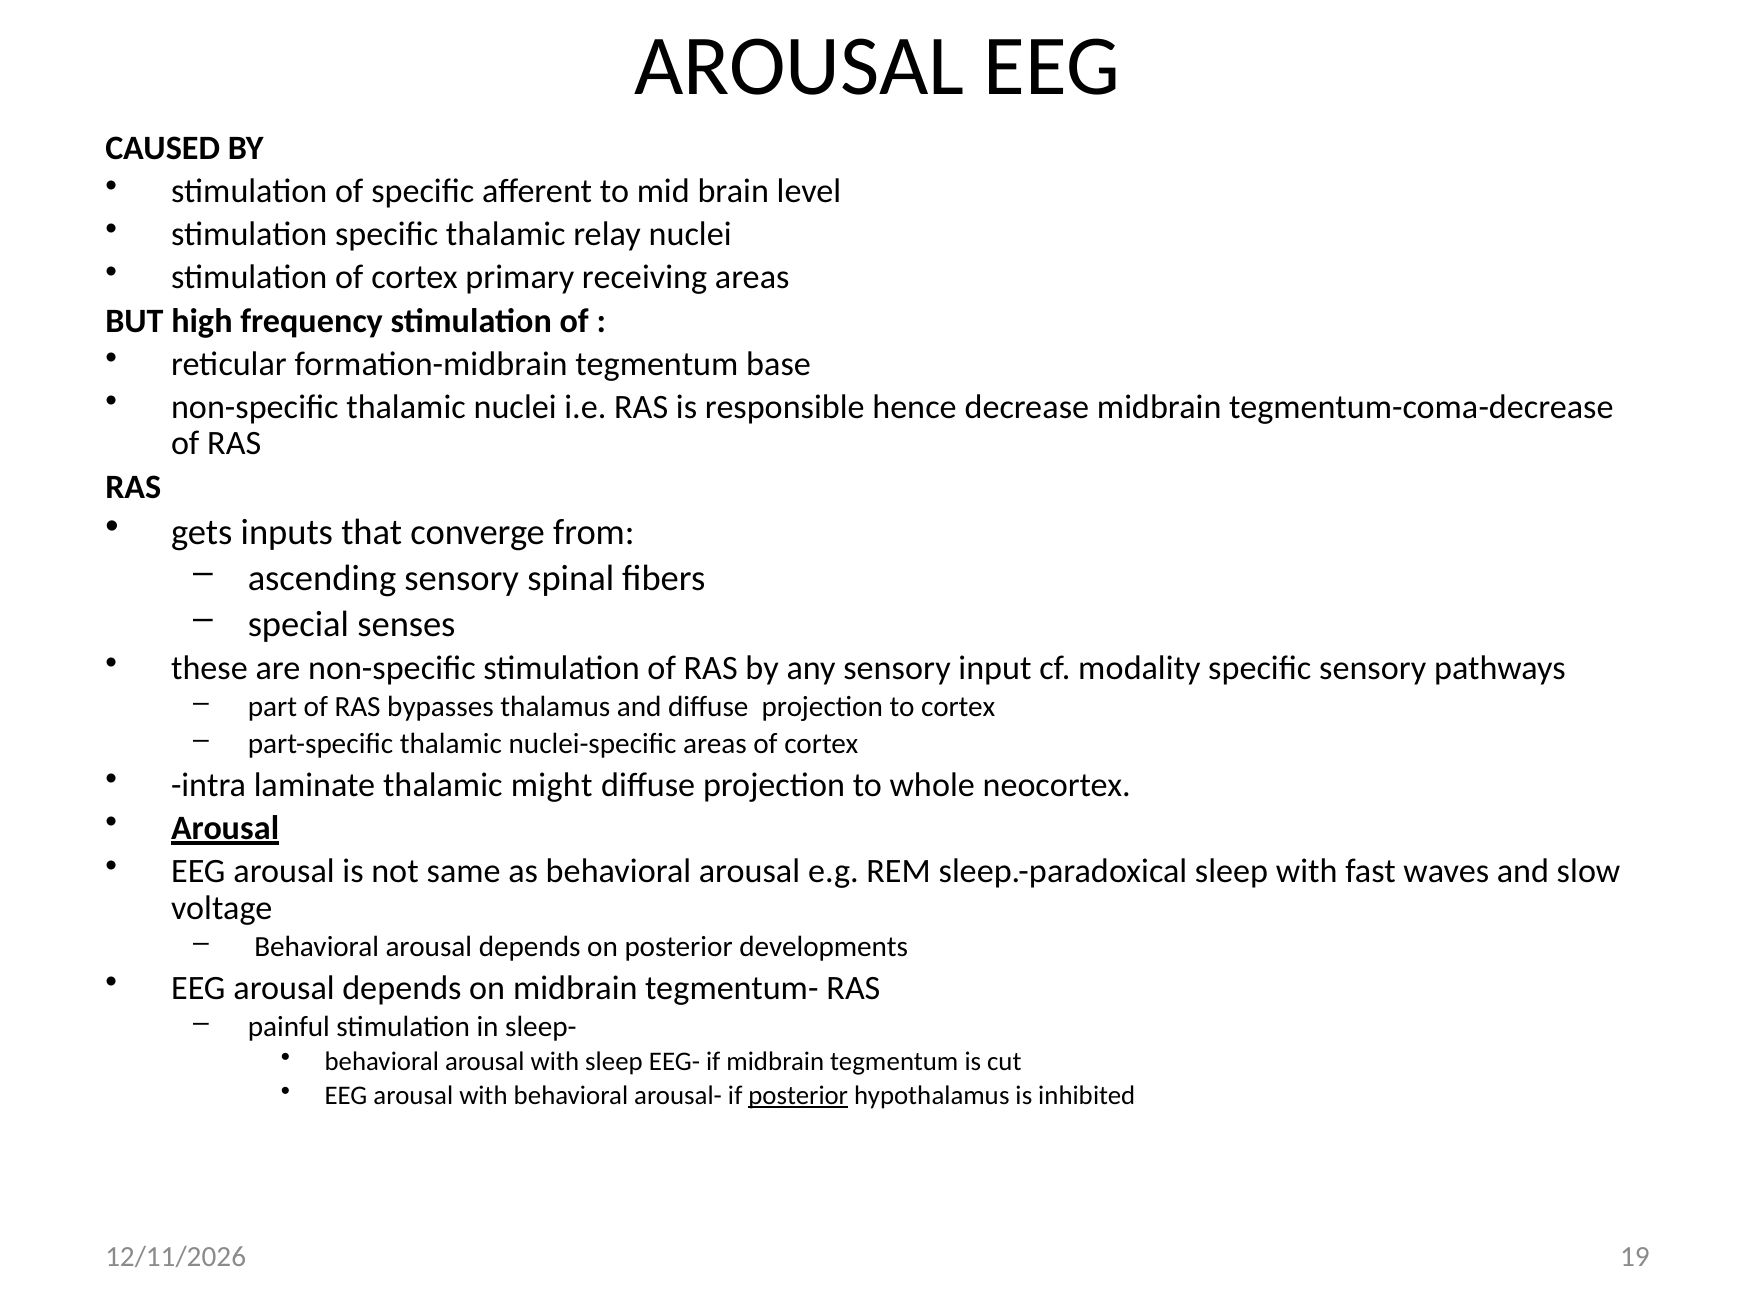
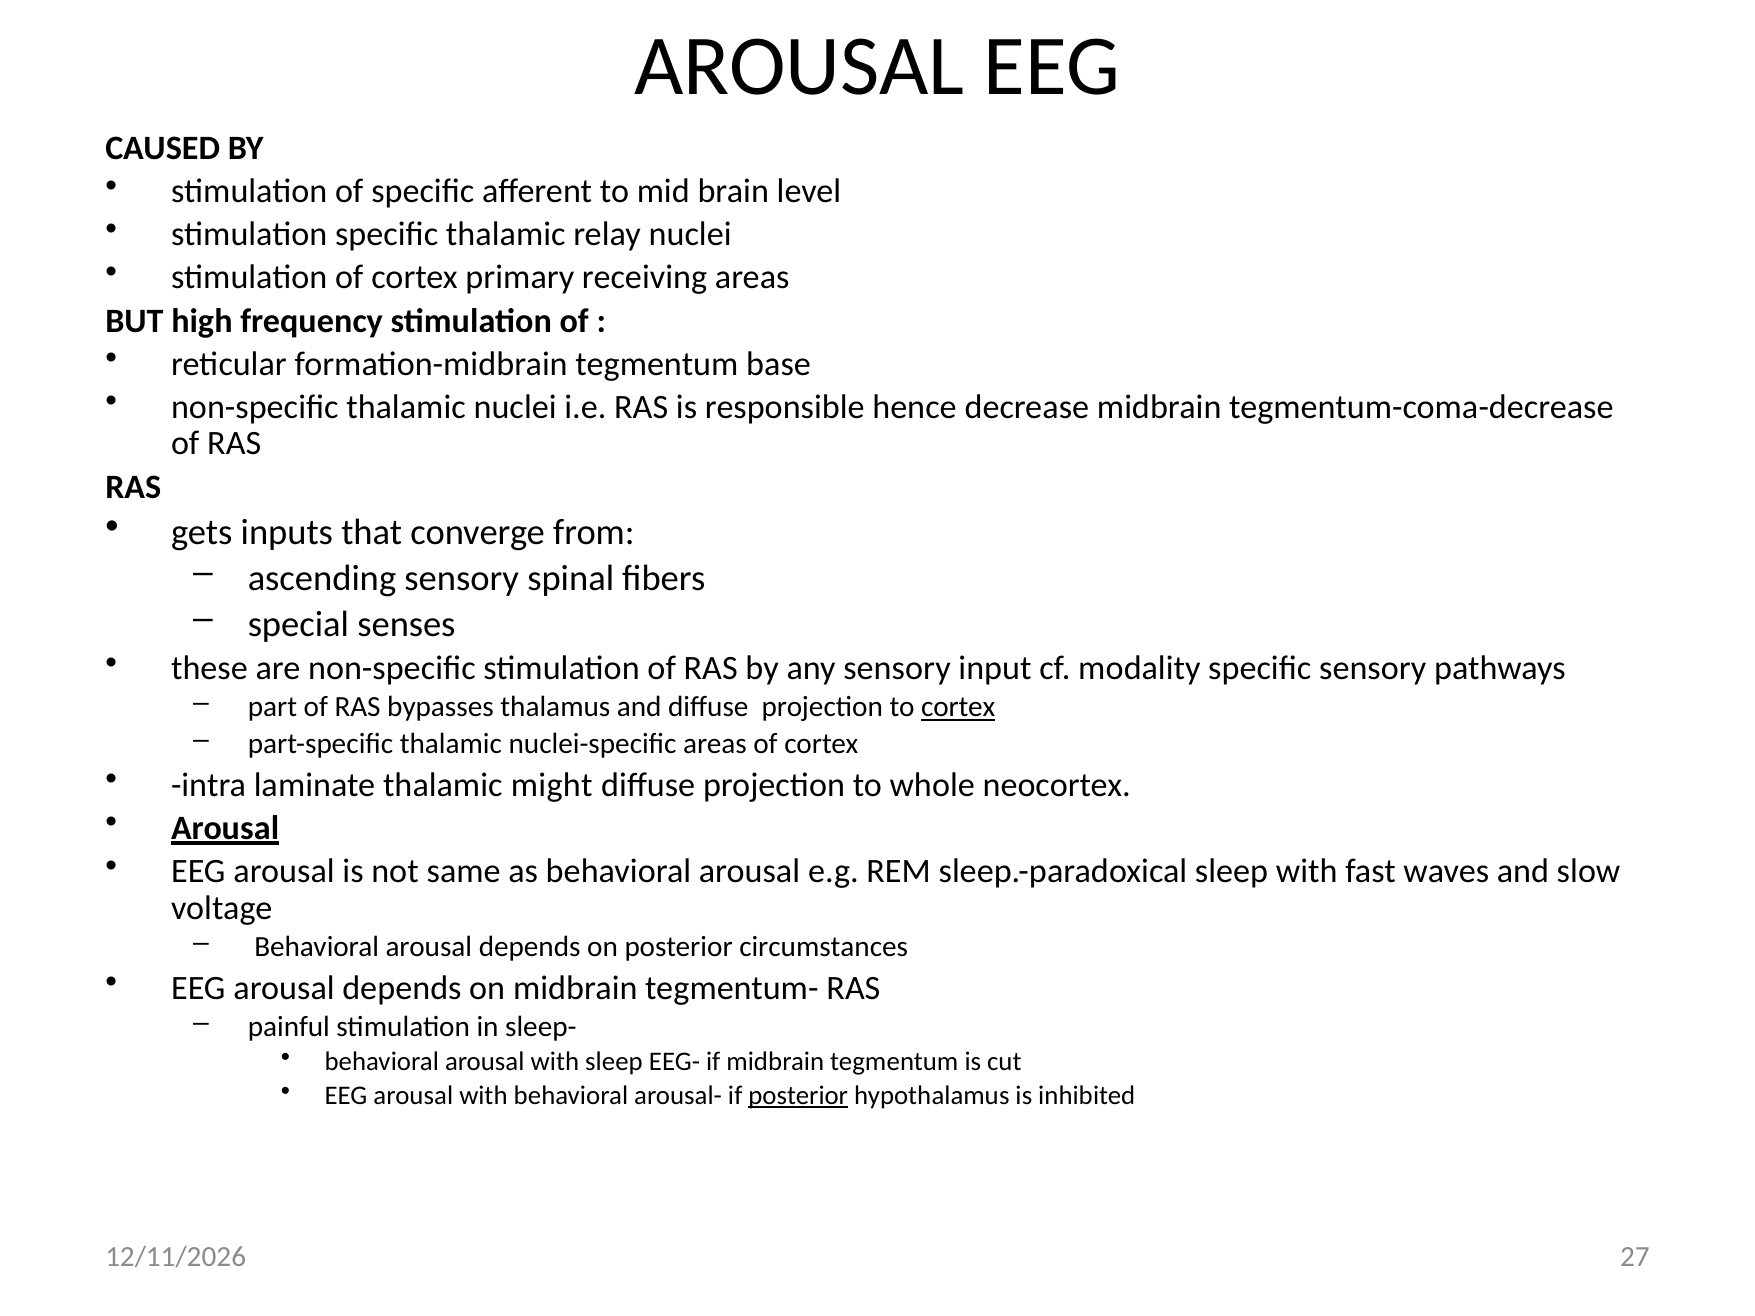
cortex underline: none -> present (958, 707)
developments: developments -> circumstances (824, 947)
19: 19 -> 27 (1635, 1257)
